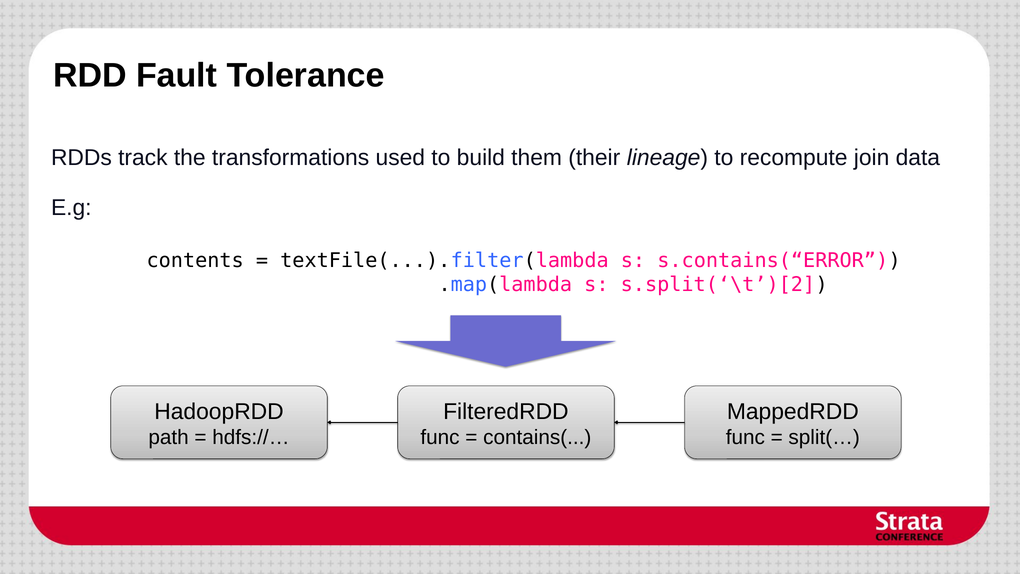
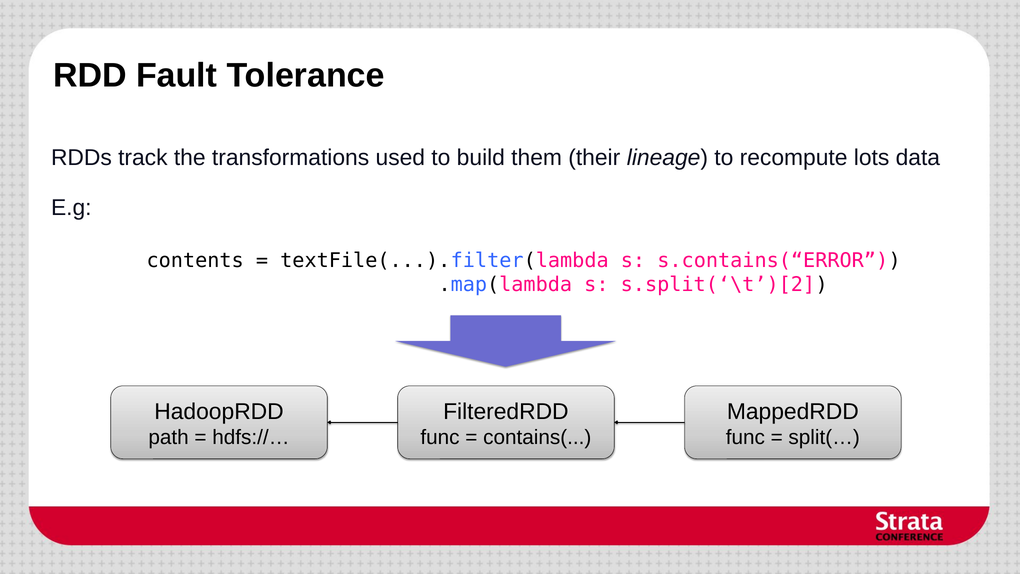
join: join -> lots (872, 157)
